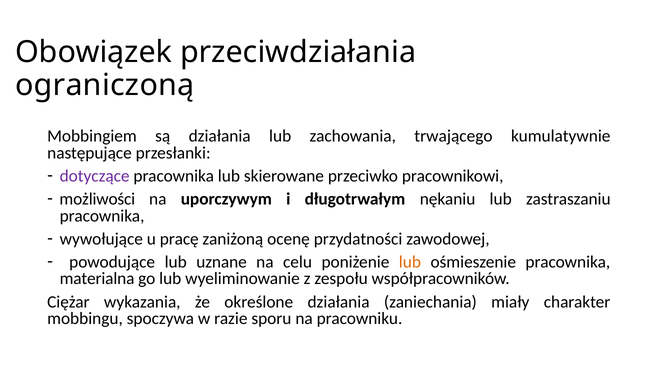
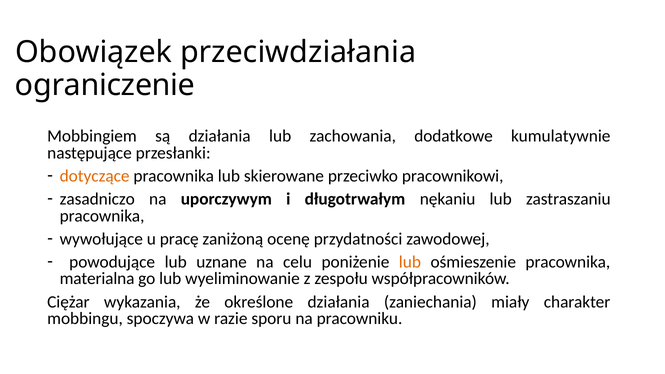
ograniczoną: ograniczoną -> ograniczenie (105, 85)
trwającego: trwającego -> dodatkowe (454, 136)
dotyczące colour: purple -> orange (95, 176)
możliwości: możliwości -> zasadniczo (97, 199)
